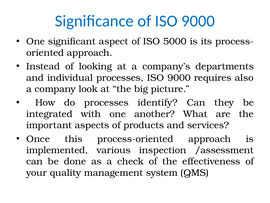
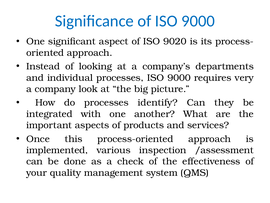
5000: 5000 -> 9020 (175, 41)
also: also -> very (244, 78)
